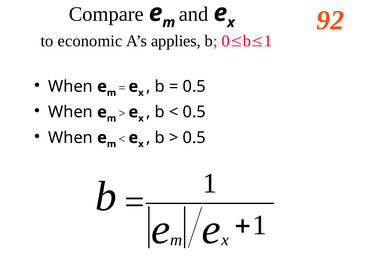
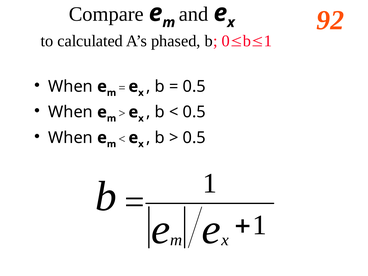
economic: economic -> calculated (90, 41)
applies: applies -> phased (176, 41)
